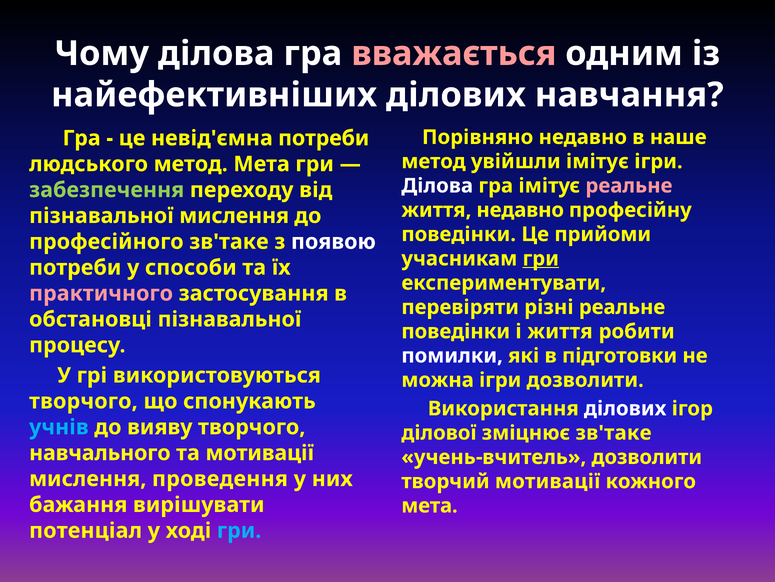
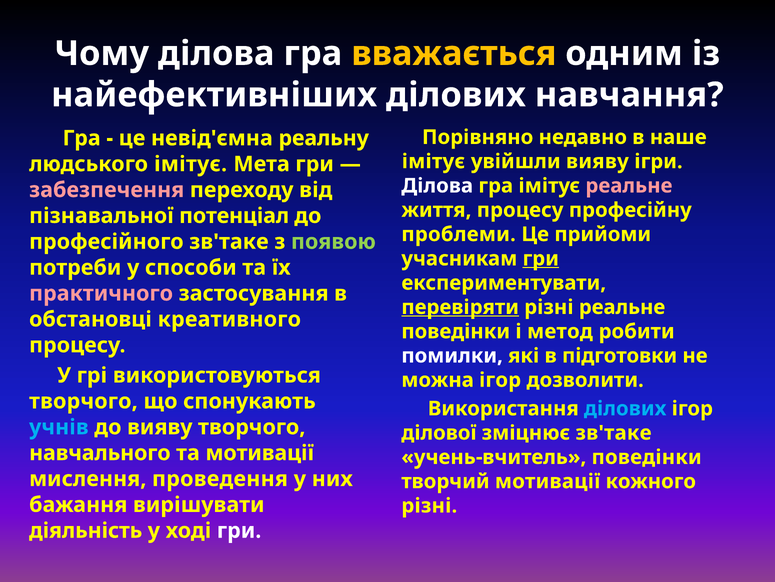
вважається colour: pink -> yellow (454, 53)
невід'ємна потреби: потреби -> реальну (324, 138)
метод: метод -> імітує (433, 161)
увійшли імітує: імітує -> вияву (597, 161)
людського метод: метод -> імітує (191, 164)
забезпечення colour: light green -> pink (107, 190)
життя недавно: недавно -> процесу (520, 210)
пізнавальної мислення: мислення -> потенціал (234, 216)
поведінки: поведінки -> проблеми (459, 234)
появою colour: white -> light green (333, 241)
перевіряти underline: none -> present (460, 307)
обстановці пізнавальної: пізнавальної -> креативного (229, 319)
і життя: життя -> метод (560, 331)
можна ігри: ігри -> ігор (500, 380)
ділових colour: white -> light blue (625, 408)
учень-вчитель дозволити: дозволити -> поведінки (647, 457)
мета: мета -> різні (429, 505)
потенціал: потенціал -> діяльність (86, 530)
гри colour: light blue -> white (239, 530)
